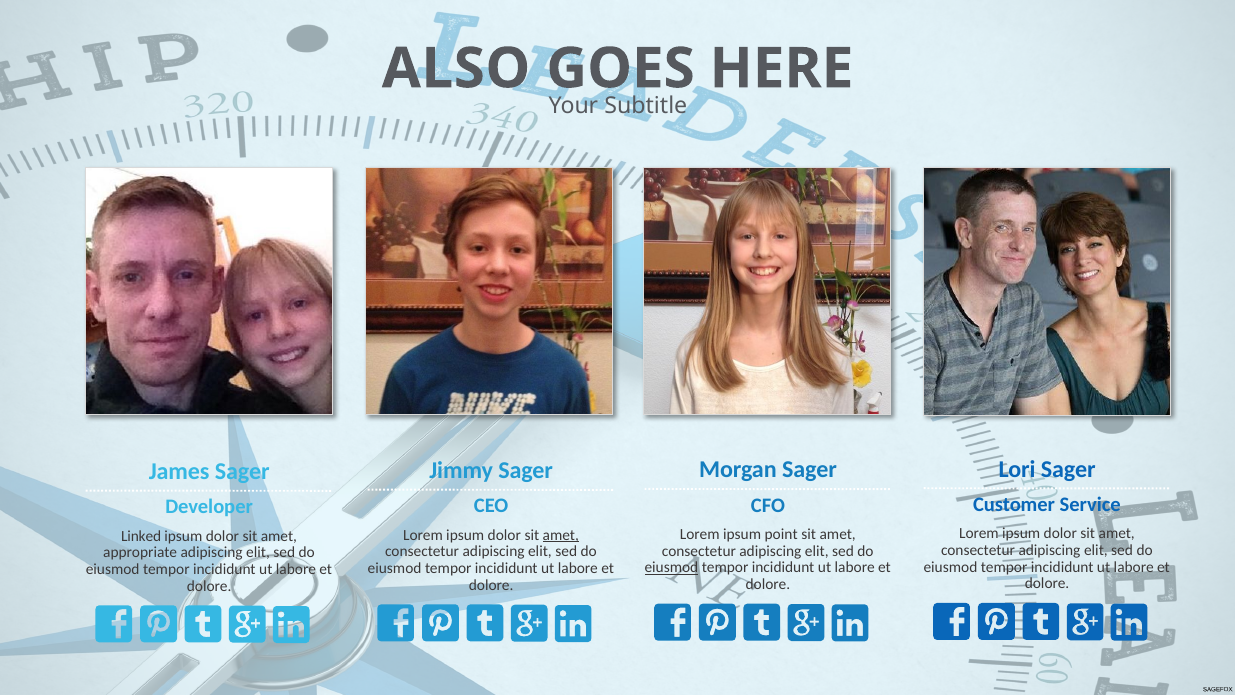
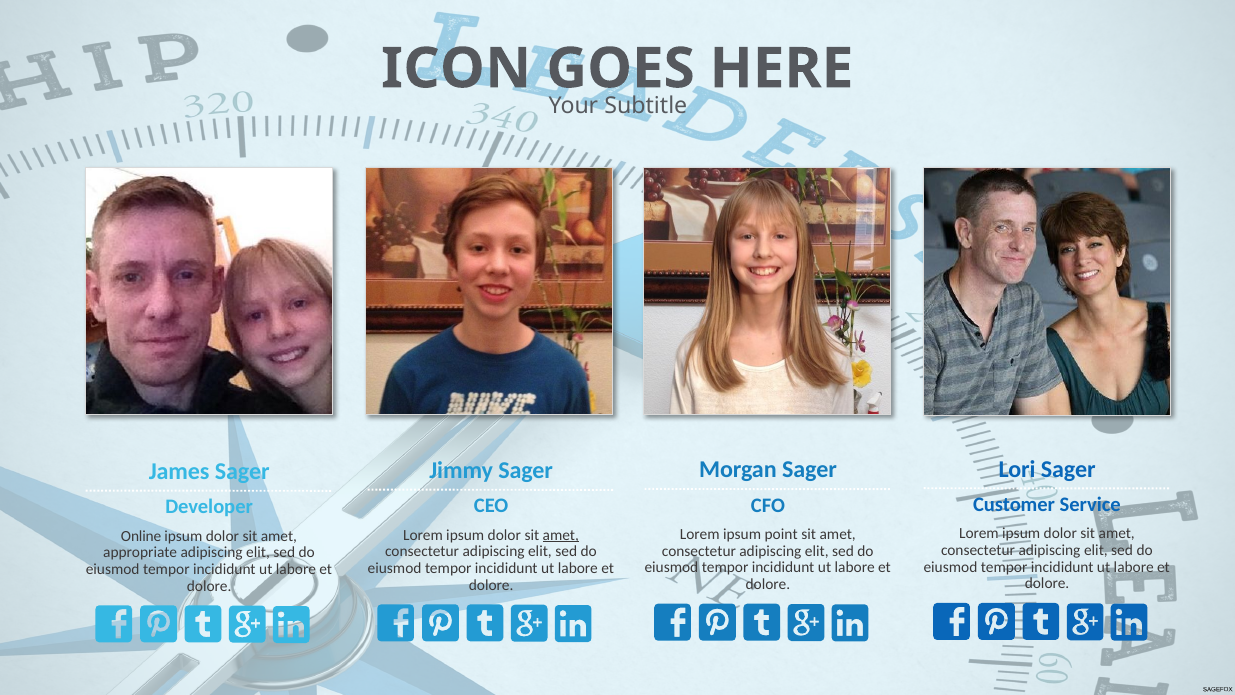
ALSO: ALSO -> ICON (456, 69)
Linked: Linked -> Online (141, 536)
eiusmod underline: present -> none (671, 568)
